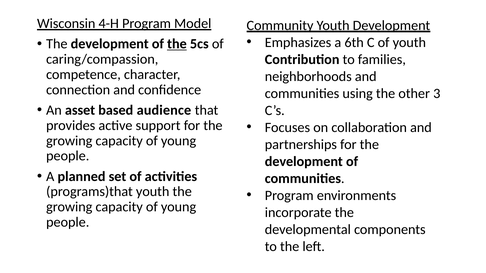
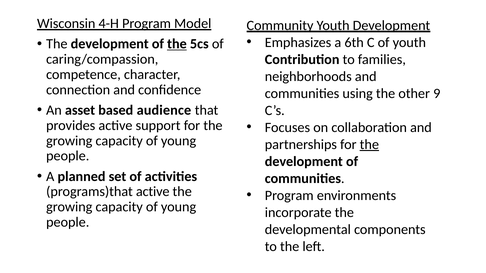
3: 3 -> 9 (437, 94)
the underline: none -> present (369, 145)
programs)that youth: youth -> active (153, 192)
